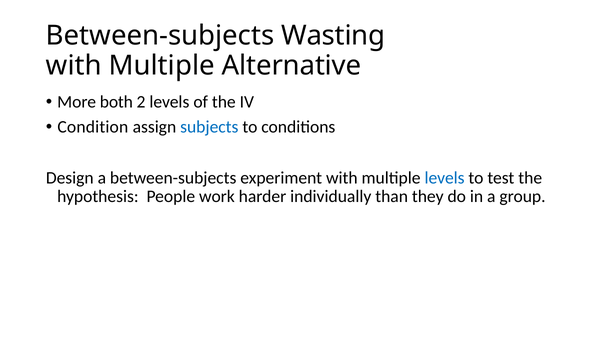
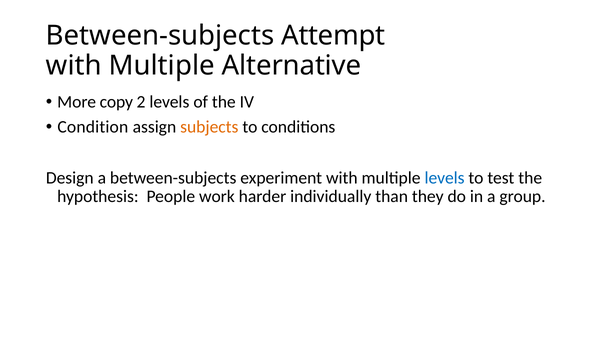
Wasting: Wasting -> Attempt (333, 36)
both: both -> copy (116, 102)
subjects colour: blue -> orange (209, 127)
